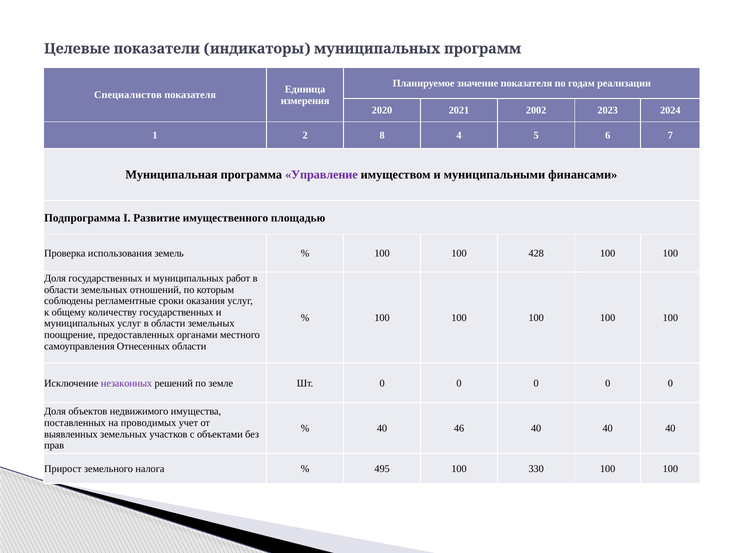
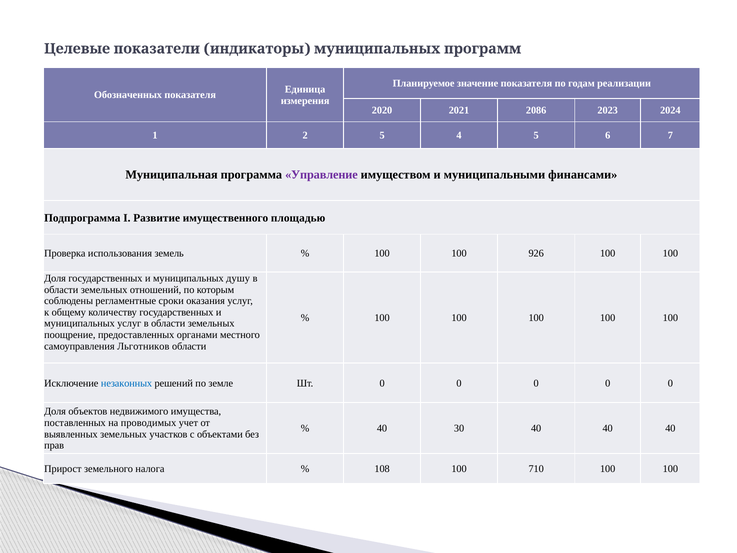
Специалистов: Специалистов -> Обозначенных (128, 95)
2002: 2002 -> 2086 (536, 110)
2 8: 8 -> 5 (382, 135)
428: 428 -> 926 (536, 253)
работ: работ -> душу (238, 278)
Отнесенных: Отнесенных -> Льготников (143, 346)
незаконных colour: purple -> blue (127, 383)
46: 46 -> 30 (459, 428)
495: 495 -> 108 (382, 469)
330: 330 -> 710 (536, 469)
